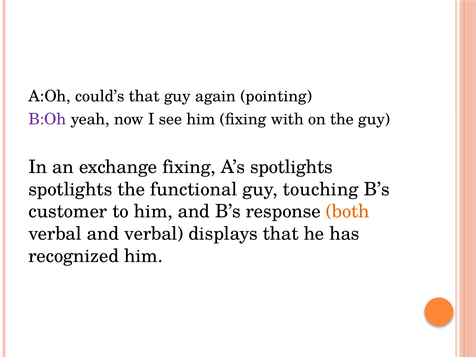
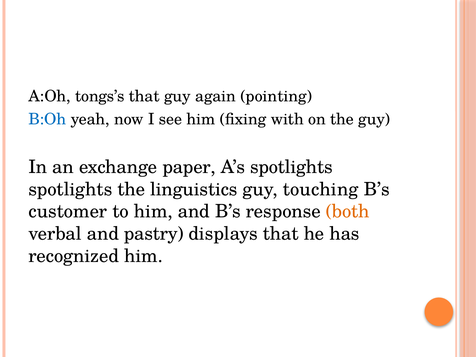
could’s: could’s -> tongs’s (100, 96)
B:Oh colour: purple -> blue (47, 119)
exchange fixing: fixing -> paper (189, 167)
functional: functional -> linguistics (194, 189)
and verbal: verbal -> pastry (154, 234)
